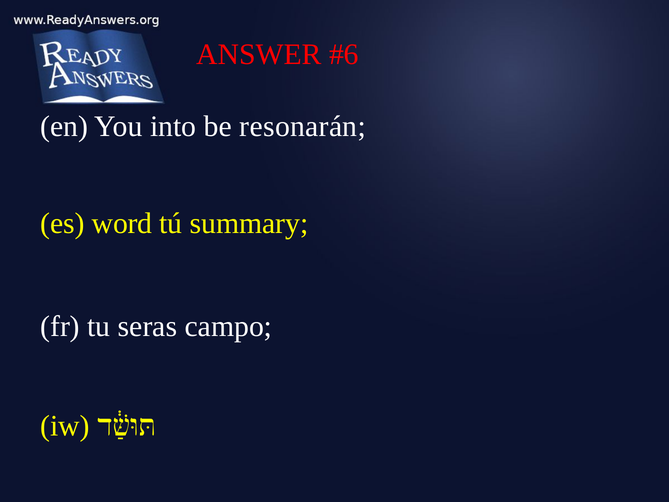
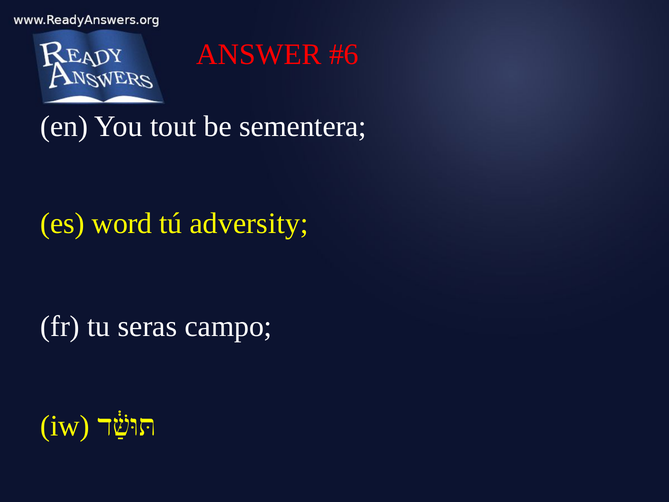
into: into -> tout (173, 126)
resonarán: resonarán -> sementera (303, 126)
summary: summary -> adversity (249, 223)
